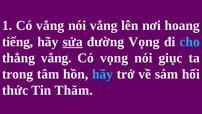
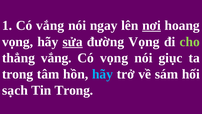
nói vắng: vắng -> ngay (104, 25)
nơi underline: none -> present (151, 25)
tiếng: tiếng -> vọng (18, 42)
cho colour: light blue -> light green (190, 42)
thức: thức -> sạch (15, 90)
Tin Thăm: Thăm -> Trong (74, 90)
